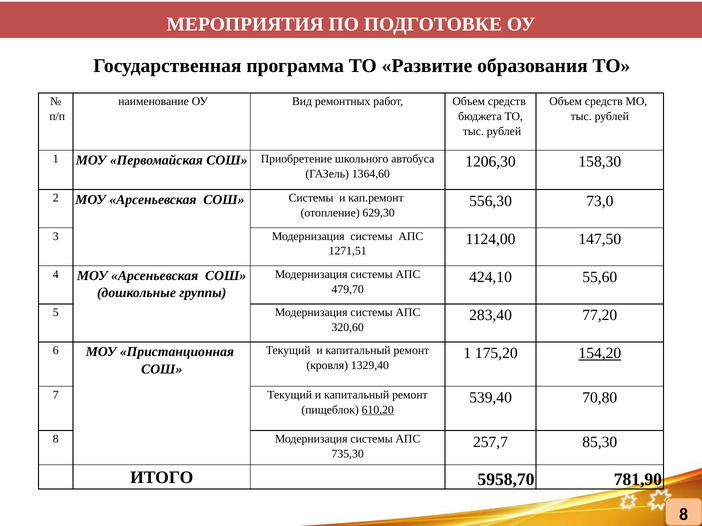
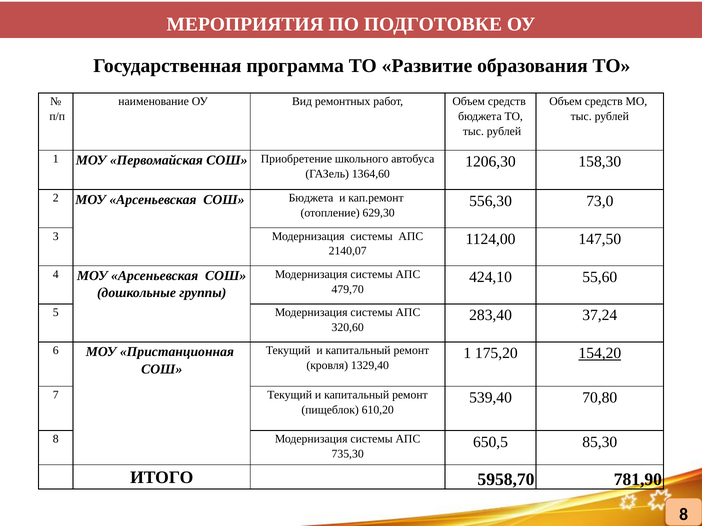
СОШ Системы: Системы -> Бюджета (311, 198)
1271,51: 1271,51 -> 2140,07 (348, 251)
77,20: 77,20 -> 37,24 (600, 316)
610,20 underline: present -> none (378, 410)
257,7: 257,7 -> 650,5 (491, 442)
